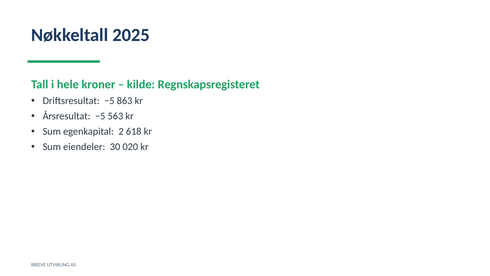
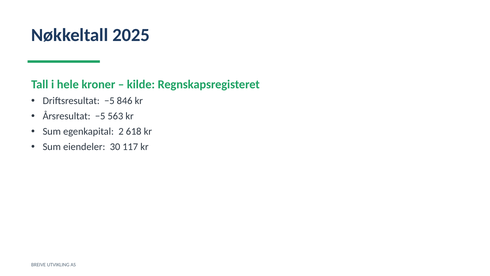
863: 863 -> 846 (125, 101)
020: 020 -> 117 (130, 147)
